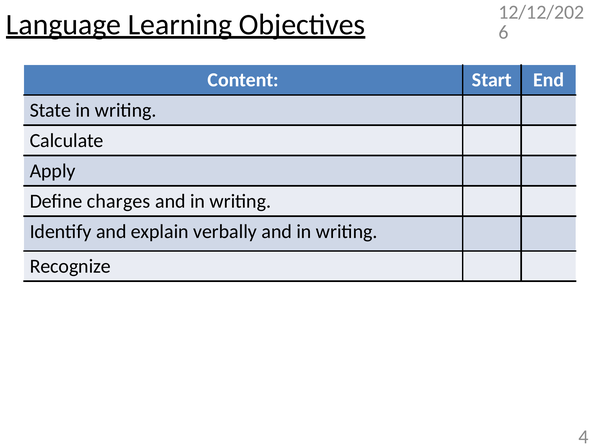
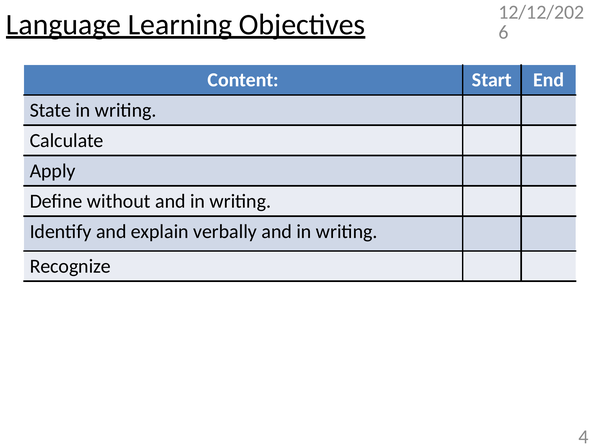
charges: charges -> without (119, 201)
